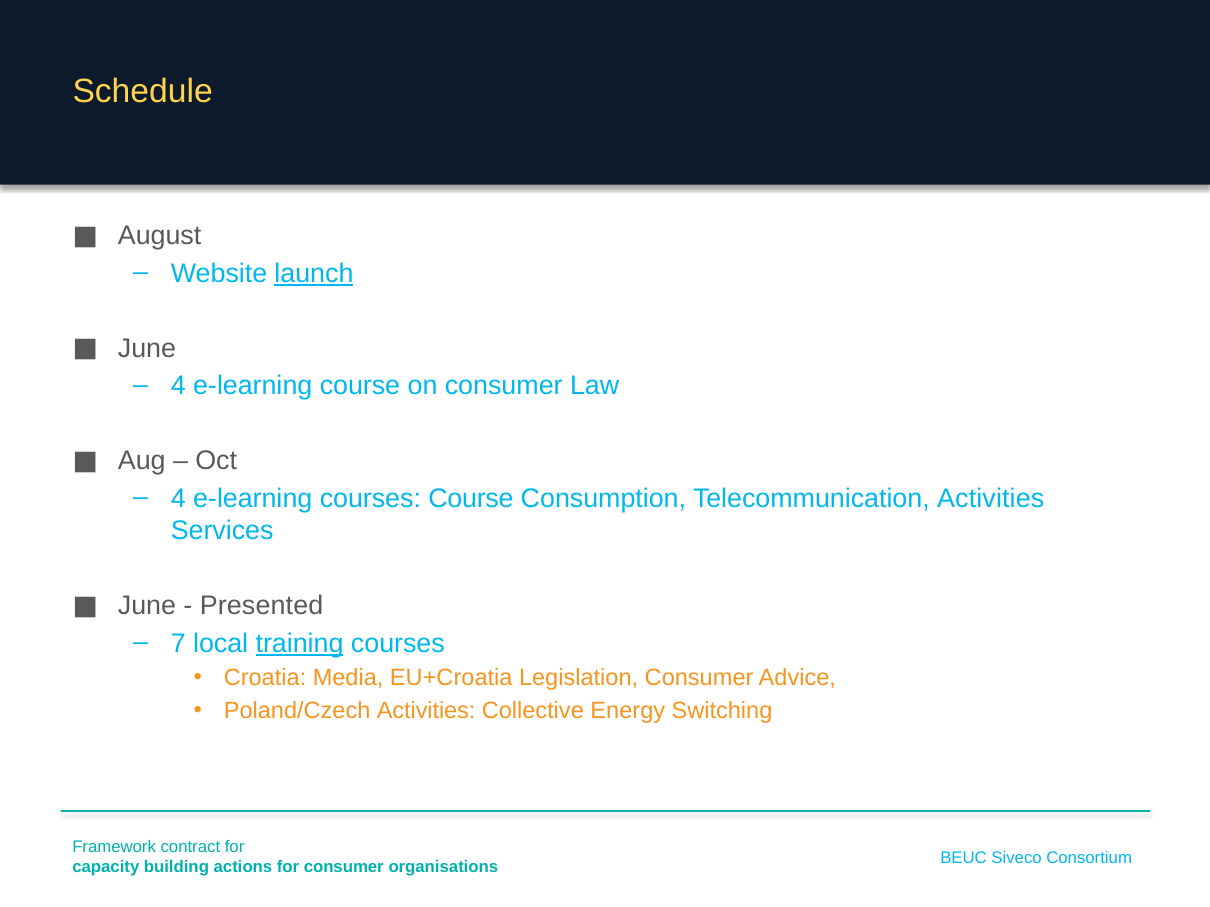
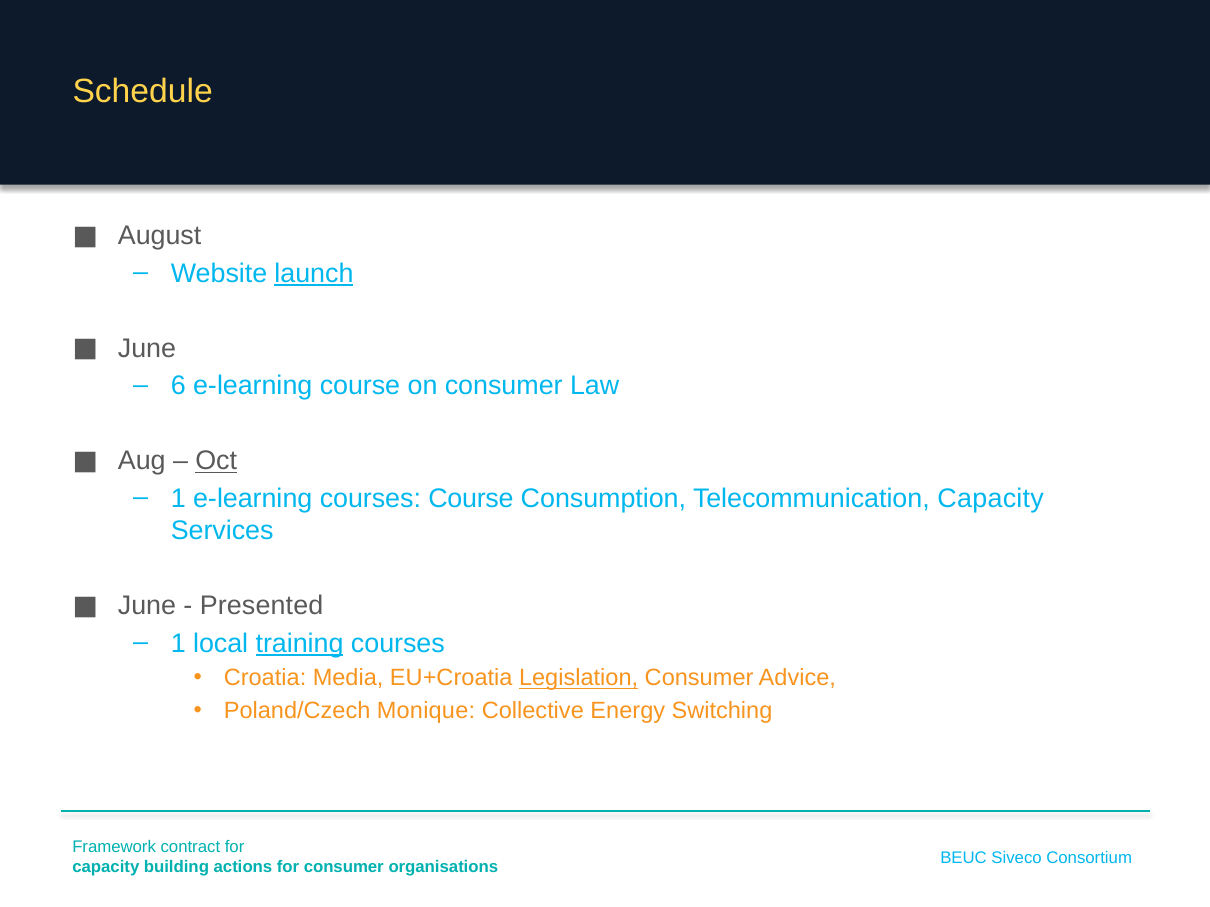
4: 4 -> 6 (178, 386)
Oct underline: none -> present (216, 461)
4: 4 -> 1 (178, 499)
Telecommunication Activities: Activities -> Capacity (991, 499)
7: 7 -> 1 (178, 644)
Legislation underline: none -> present (579, 679)
Poland/Czech Activities: Activities -> Monique (426, 712)
